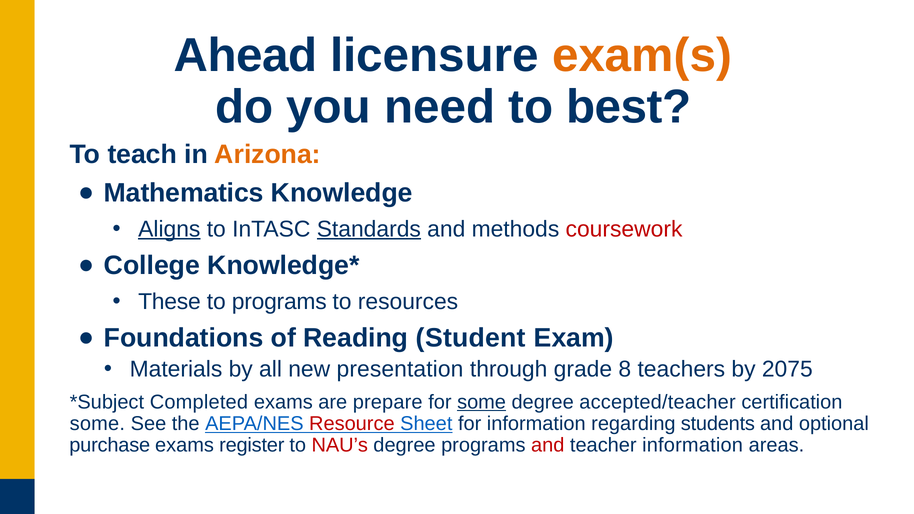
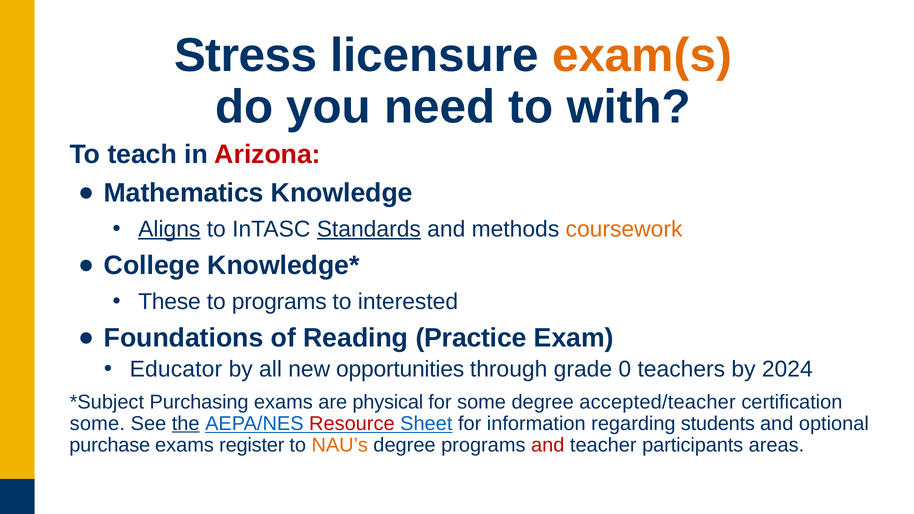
Ahead: Ahead -> Stress (246, 56)
best: best -> with (629, 107)
Arizona colour: orange -> red (268, 155)
coursework colour: red -> orange (624, 229)
resources: resources -> interested (408, 302)
Student: Student -> Practice (471, 338)
Materials: Materials -> Educator (176, 369)
presentation: presentation -> opportunities (400, 369)
8: 8 -> 0 (625, 369)
2075: 2075 -> 2024 (787, 369)
Completed: Completed -> Purchasing (199, 402)
prepare: prepare -> physical (388, 402)
some underline: present -> none (482, 402)
the underline: none -> present (186, 424)
NAU’s colour: red -> orange (340, 445)
teacher information: information -> participants (693, 445)
